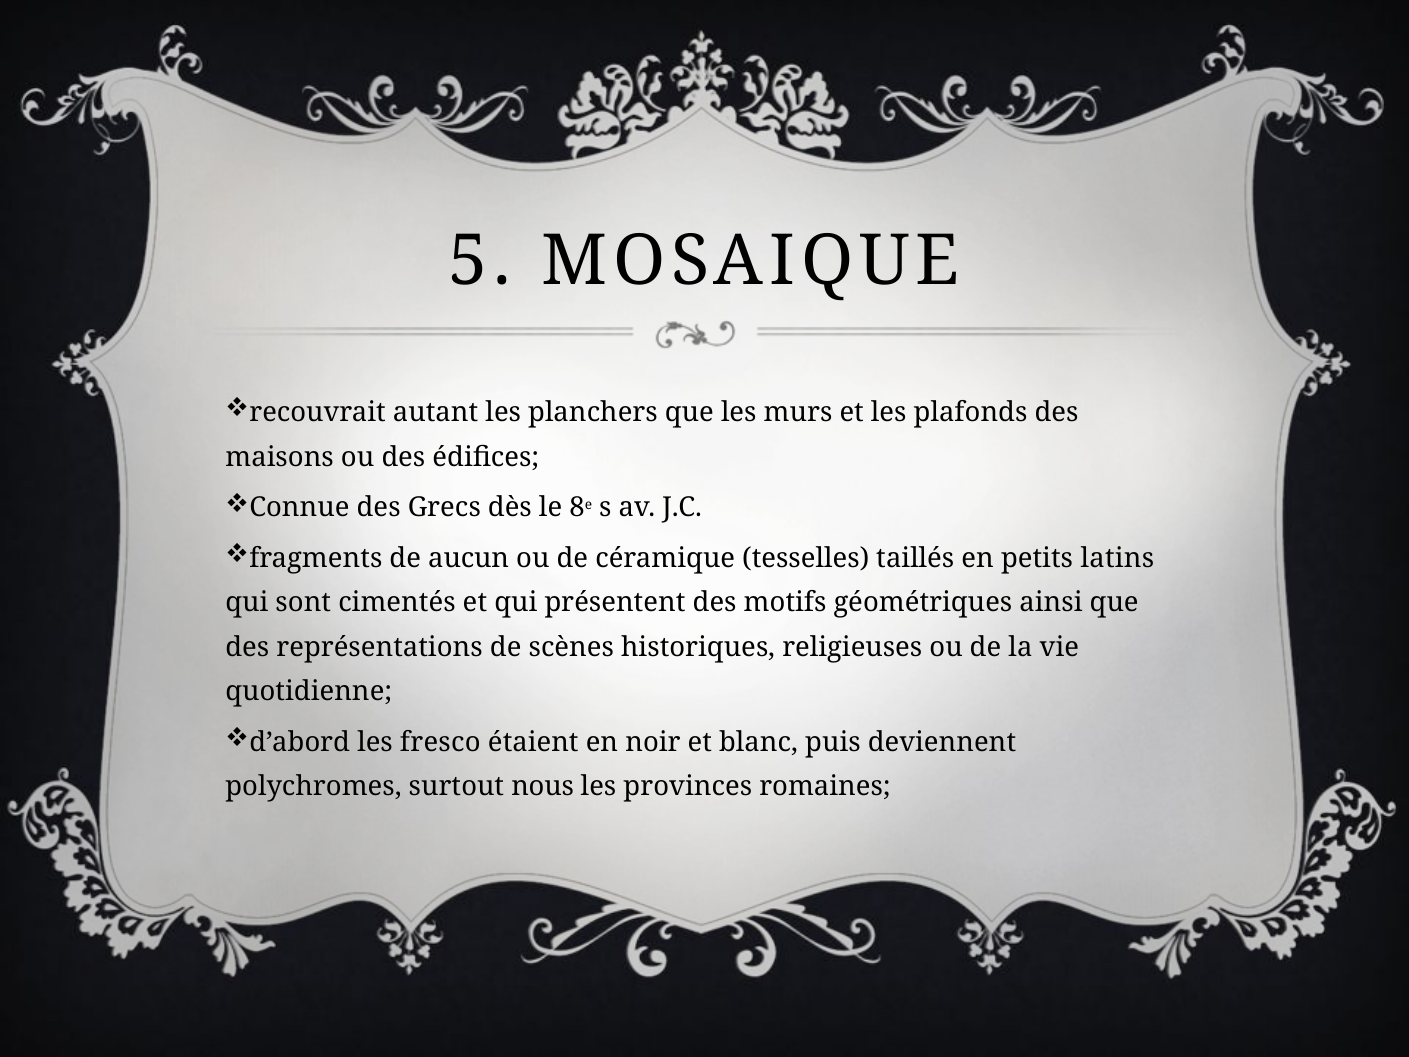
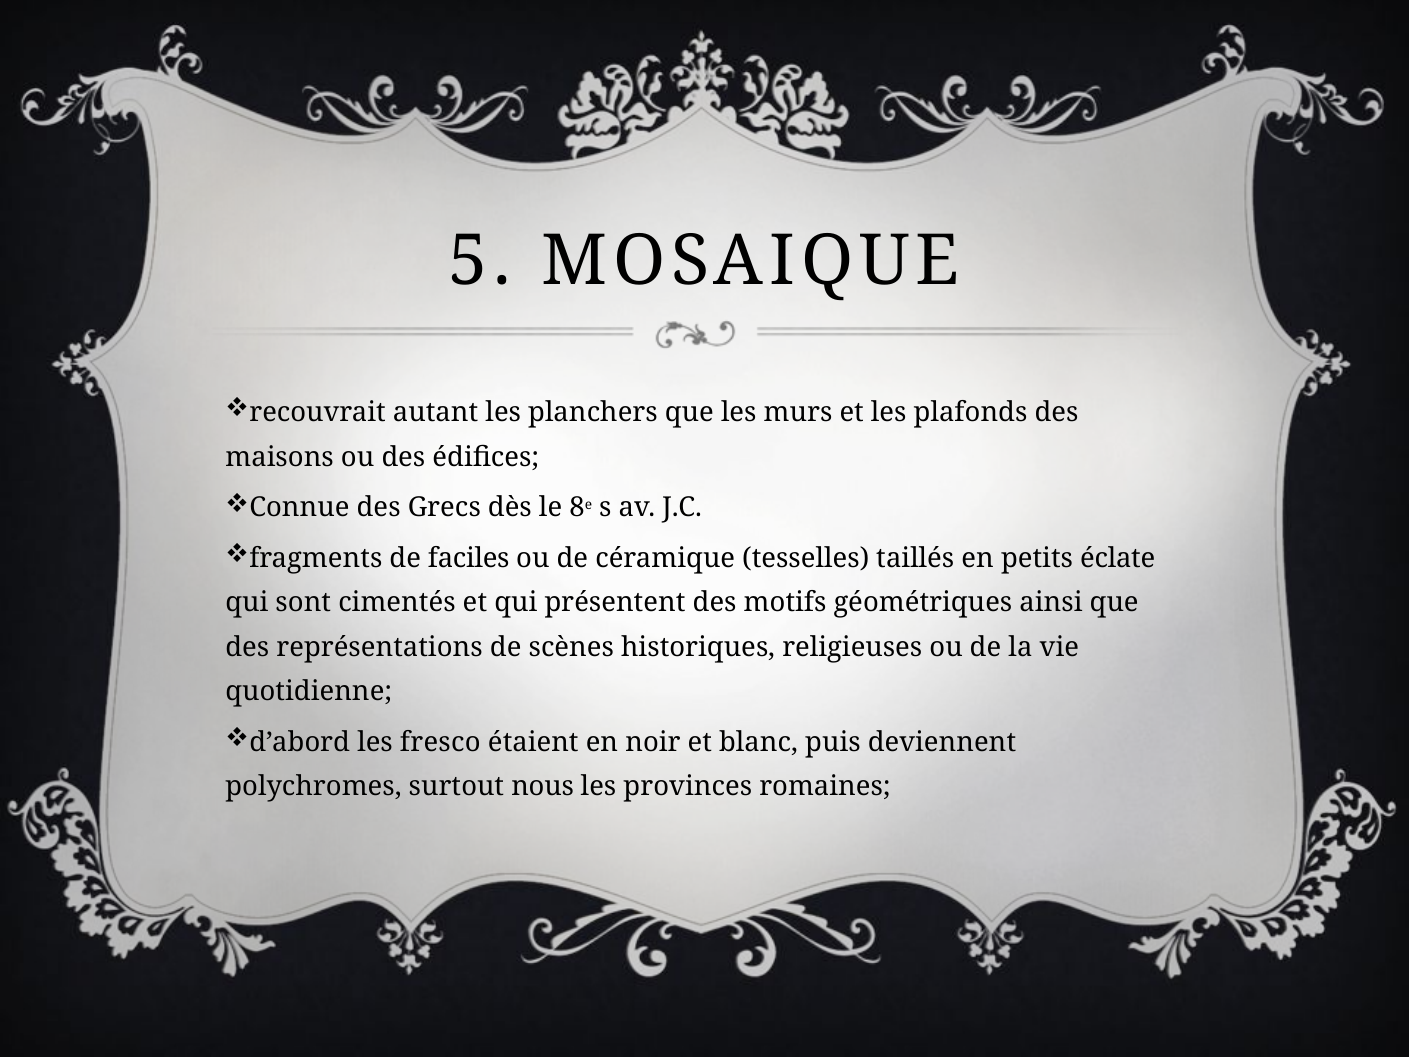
aucun: aucun -> faciles (469, 558)
latins: latins -> éclate (1118, 558)
